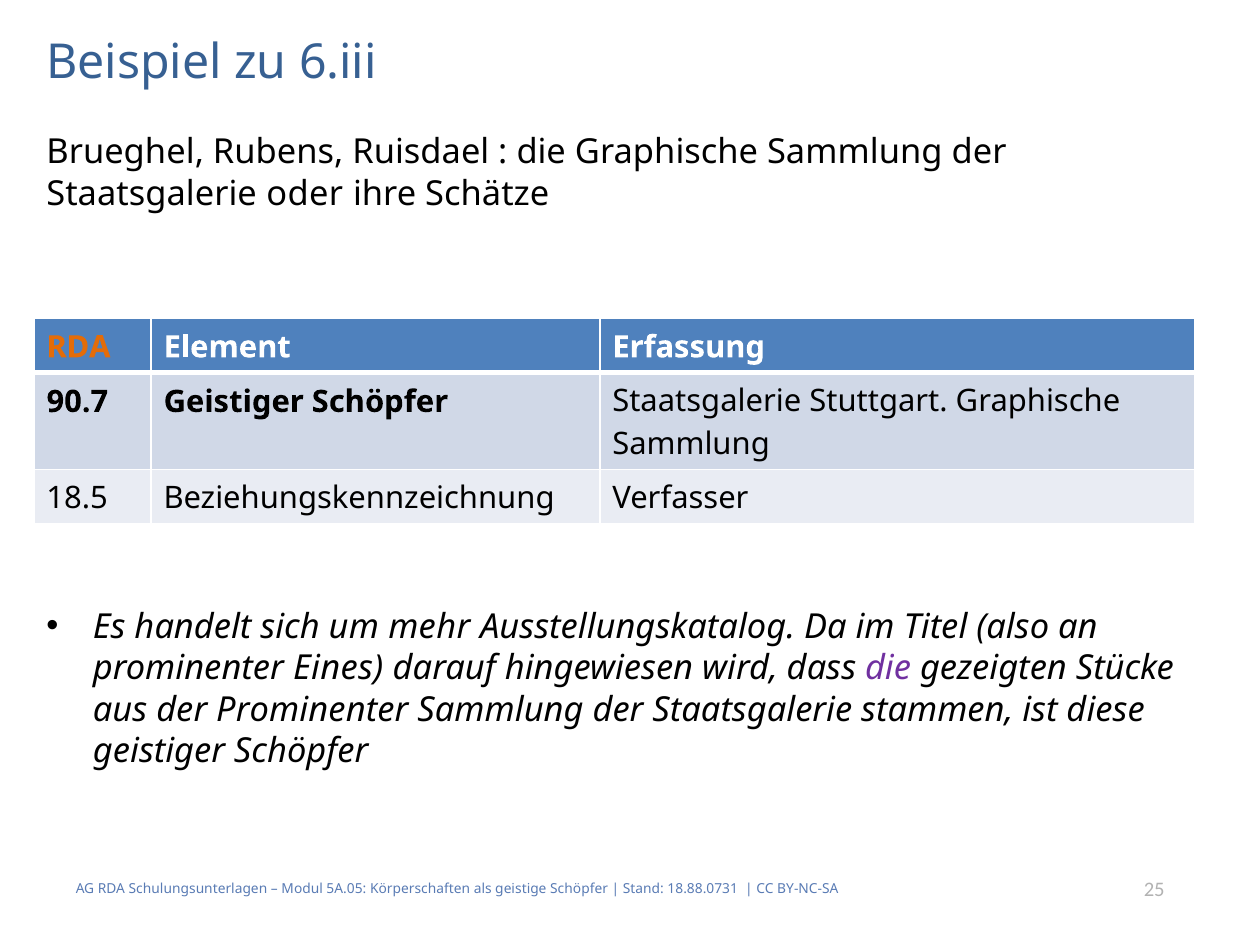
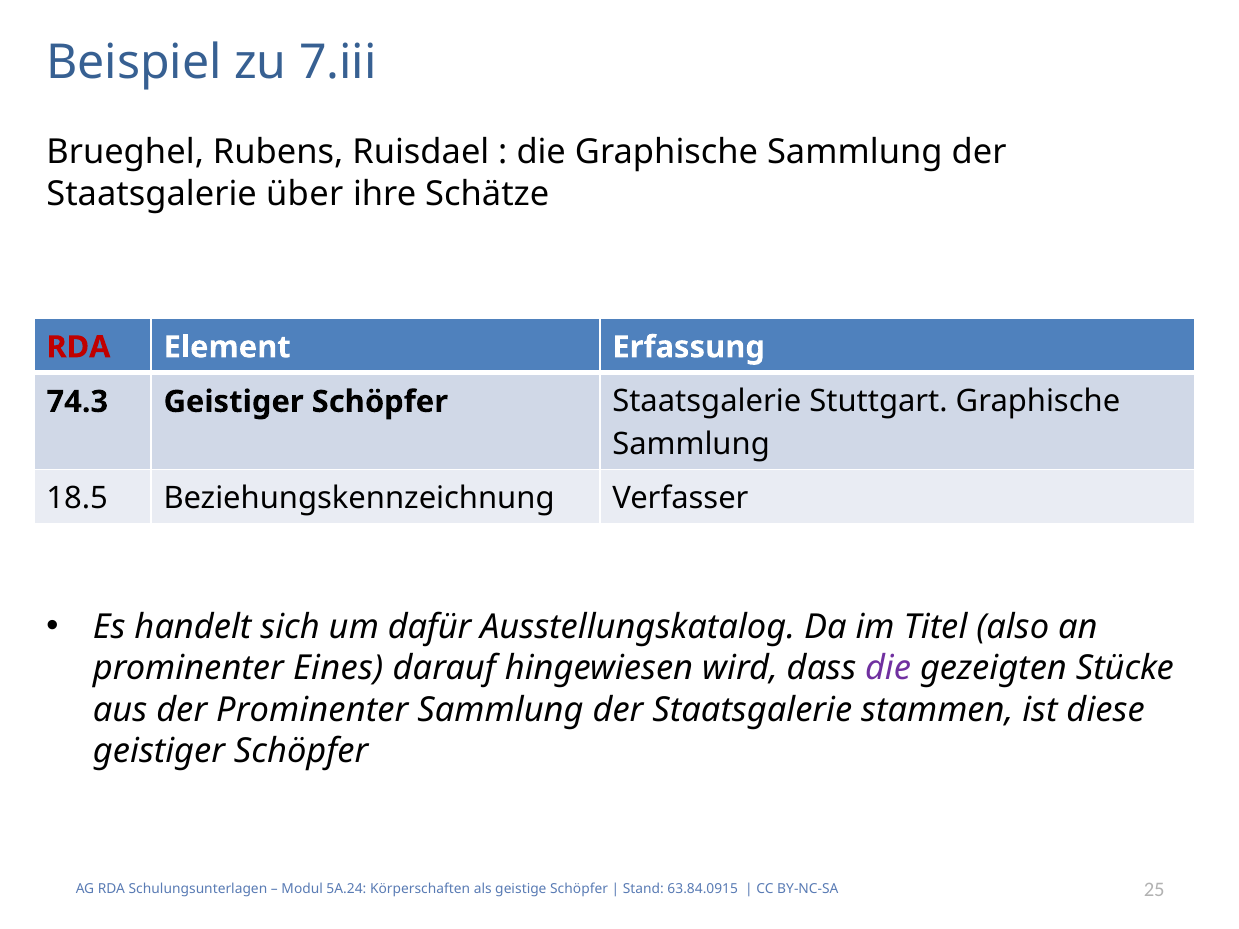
6.iii: 6.iii -> 7.iii (338, 63)
oder: oder -> über (305, 194)
RDA colour: orange -> red (78, 347)
90.7: 90.7 -> 74.3 (77, 402)
mehr: mehr -> dafür (430, 627)
5A.05: 5A.05 -> 5A.24 (346, 890)
18.88.0731: 18.88.0731 -> 63.84.0915 (703, 890)
